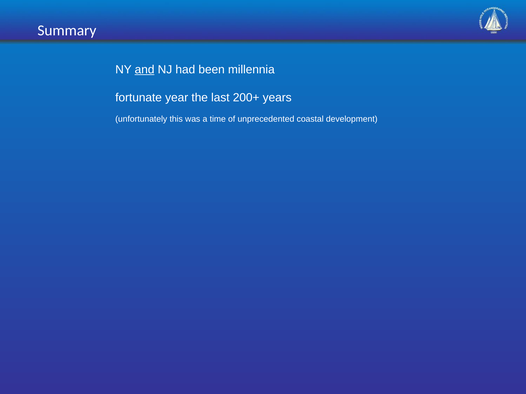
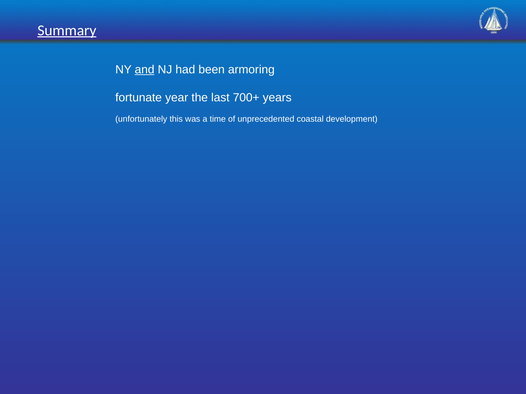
Summary underline: none -> present (67, 30)
millennia: millennia -> armoring (251, 70)
200+: 200+ -> 700+ (246, 98)
